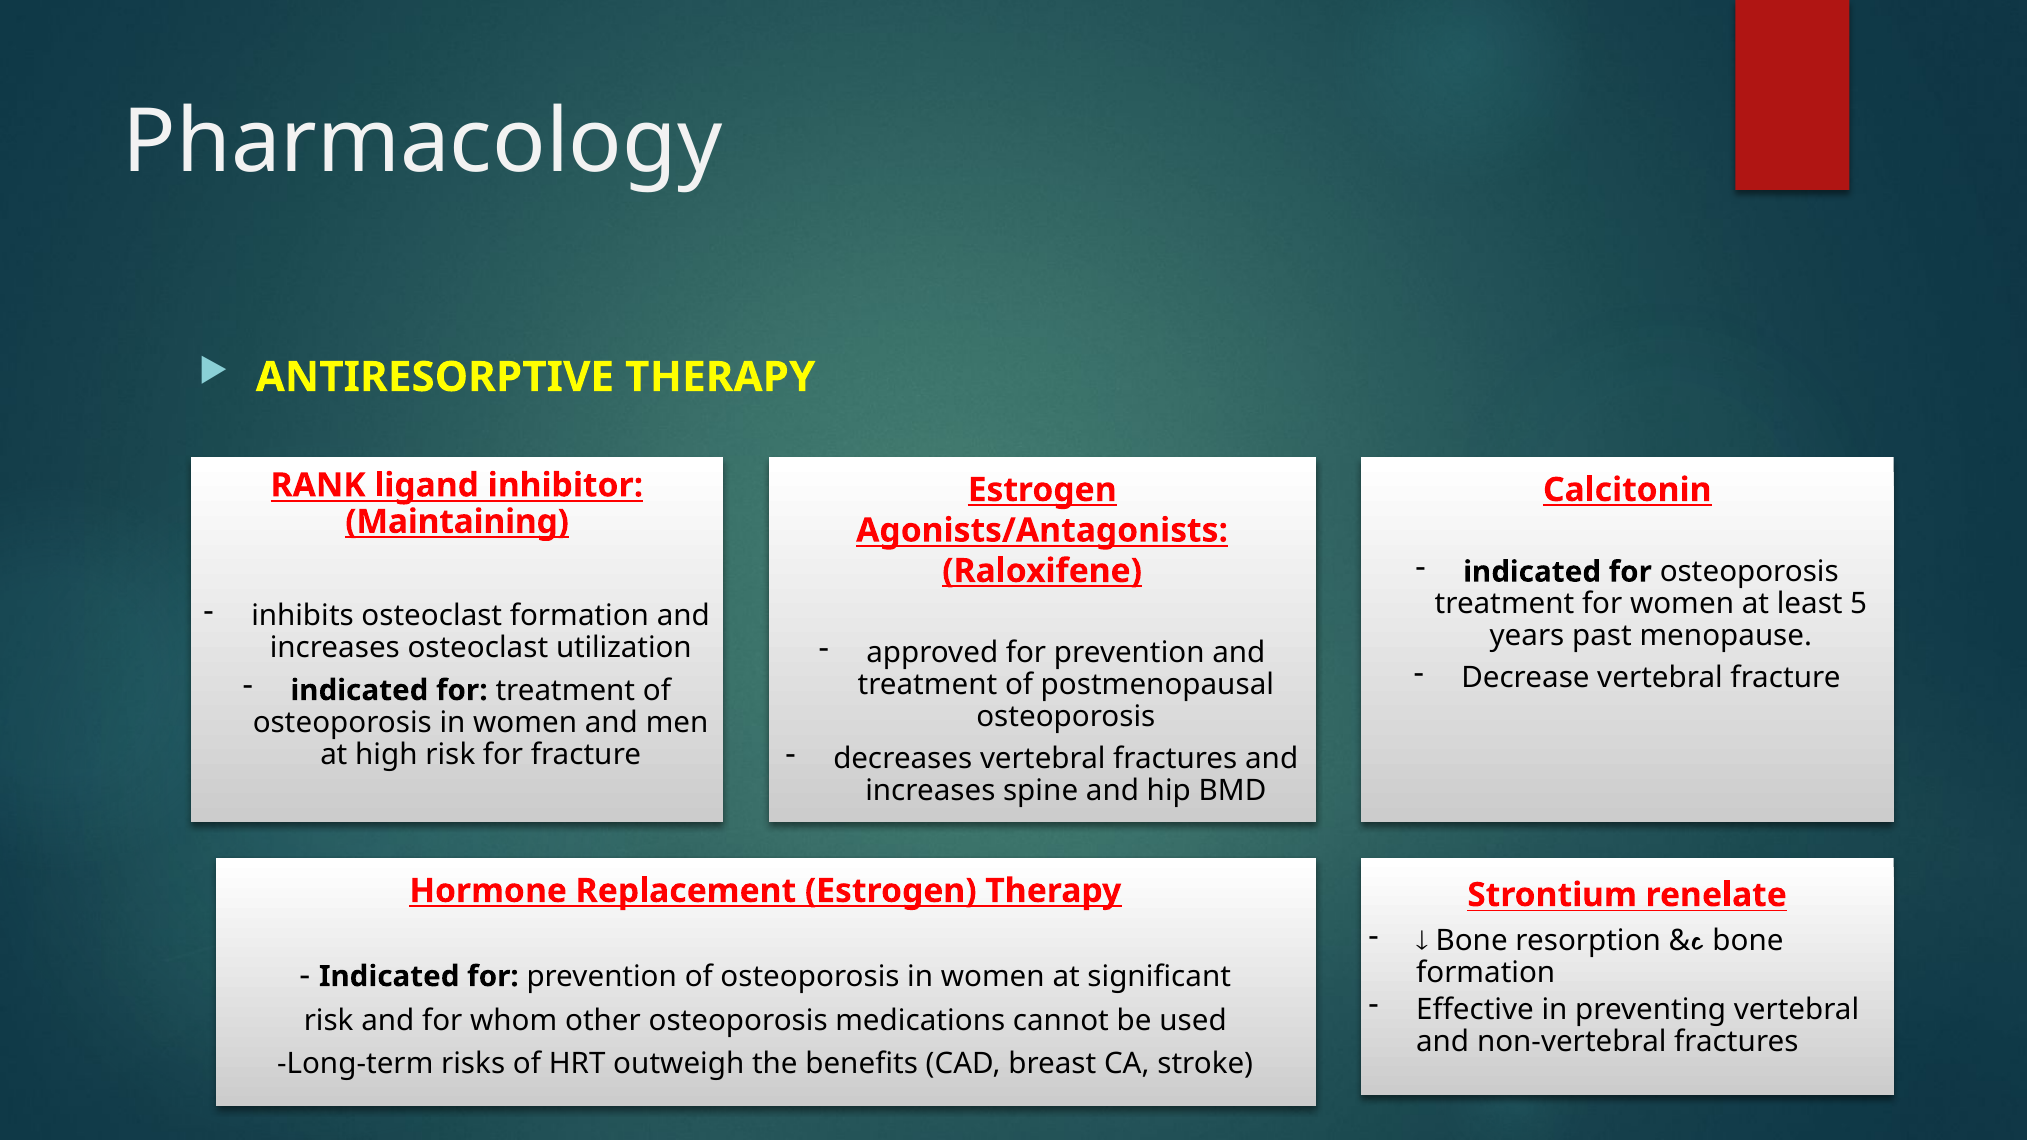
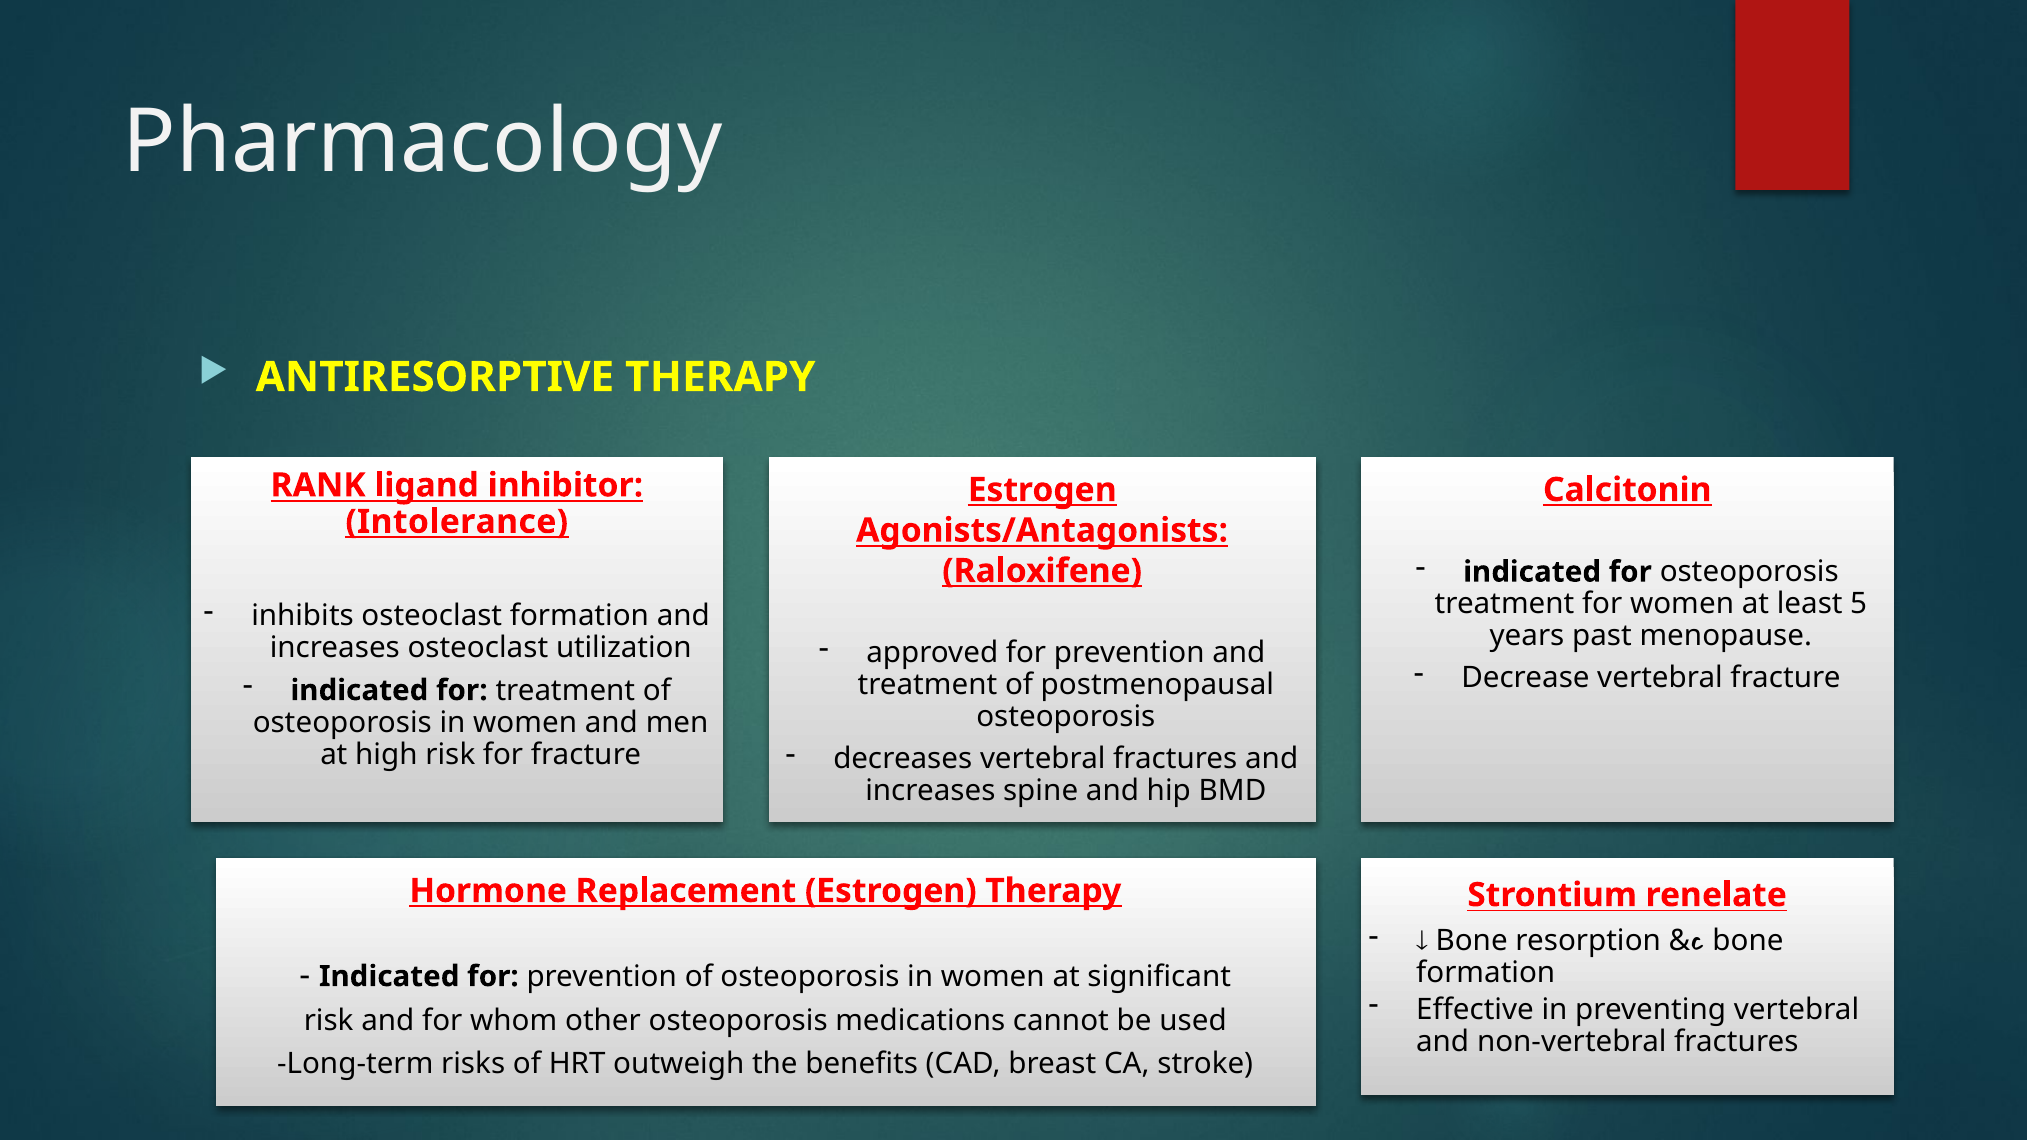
Maintaining: Maintaining -> Intolerance (457, 522)
